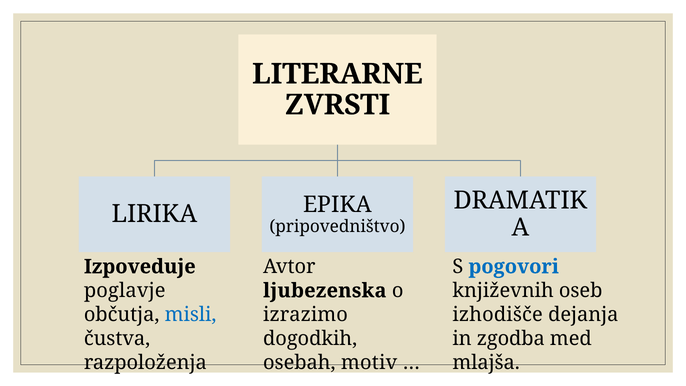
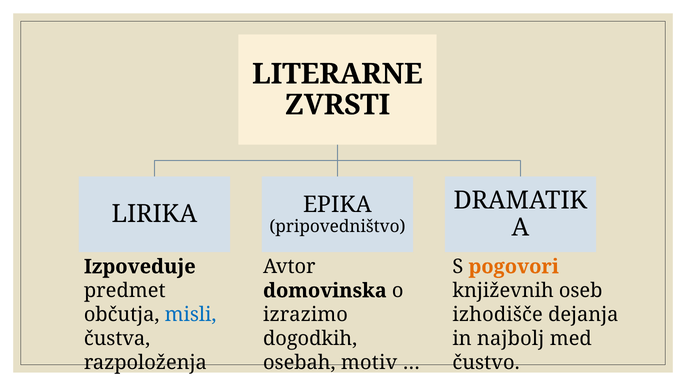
pogovori colour: blue -> orange (514, 267)
poglavje: poglavje -> predmet (125, 291)
ljubezenska: ljubezenska -> domovinska (325, 291)
zgodba: zgodba -> najbolj (511, 339)
mlajša: mlajša -> čustvo (486, 363)
